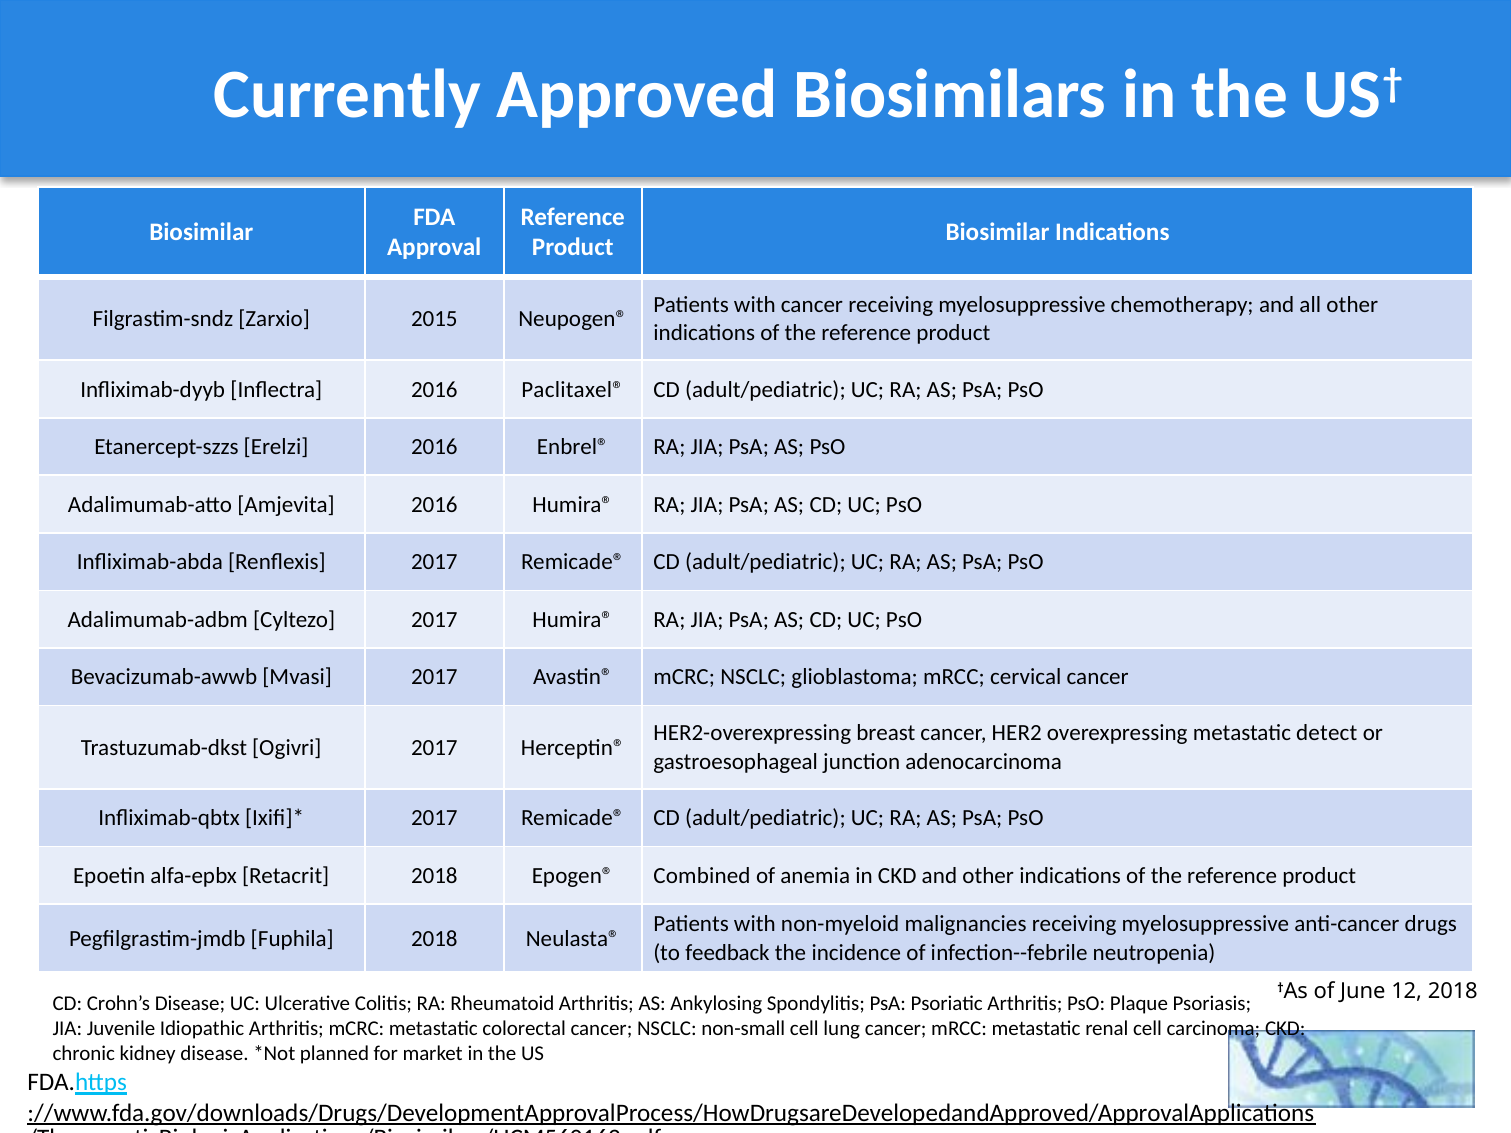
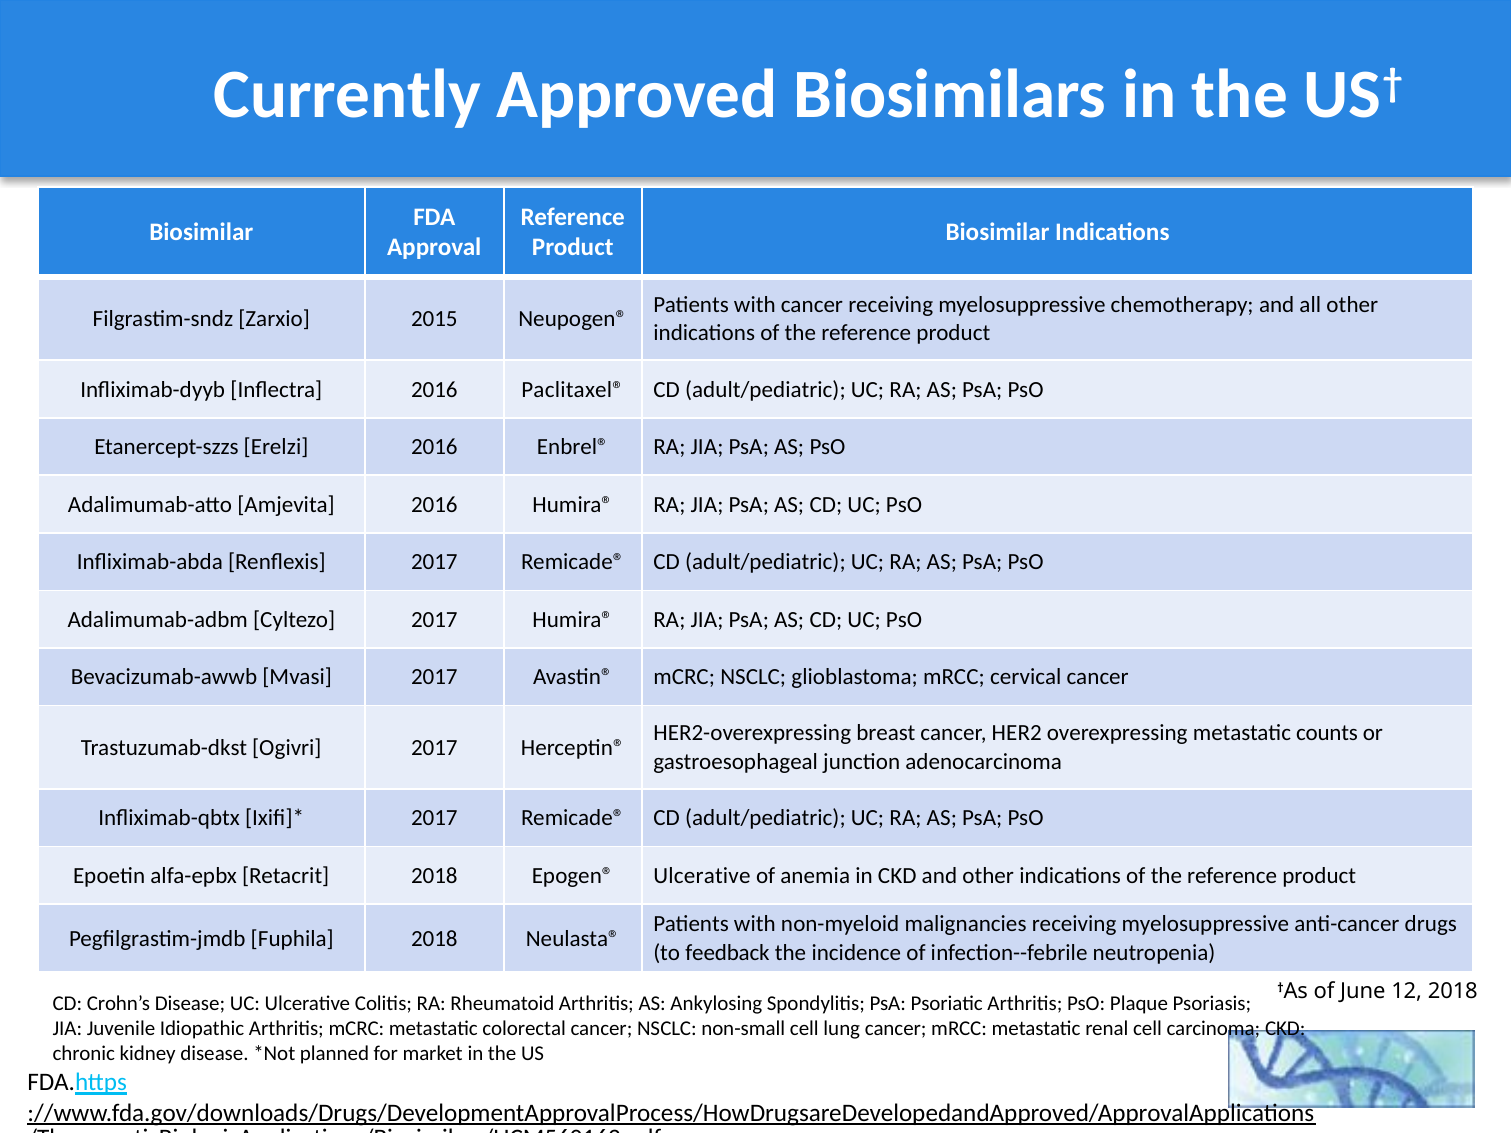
detect: detect -> counts (1327, 733)
Epogen® Combined: Combined -> Ulcerative (702, 876)
